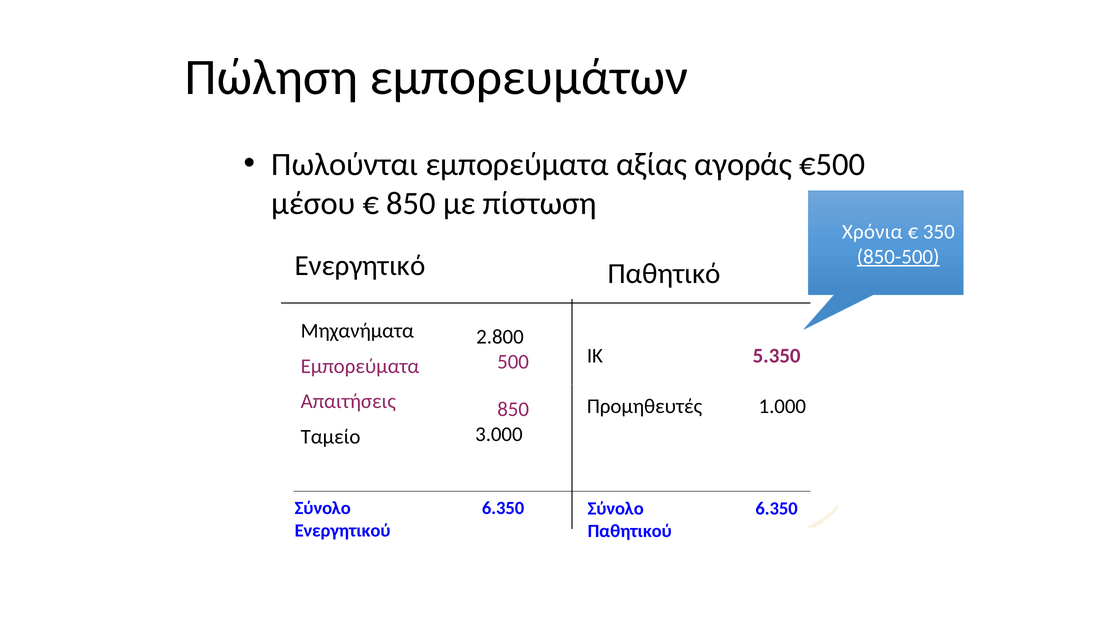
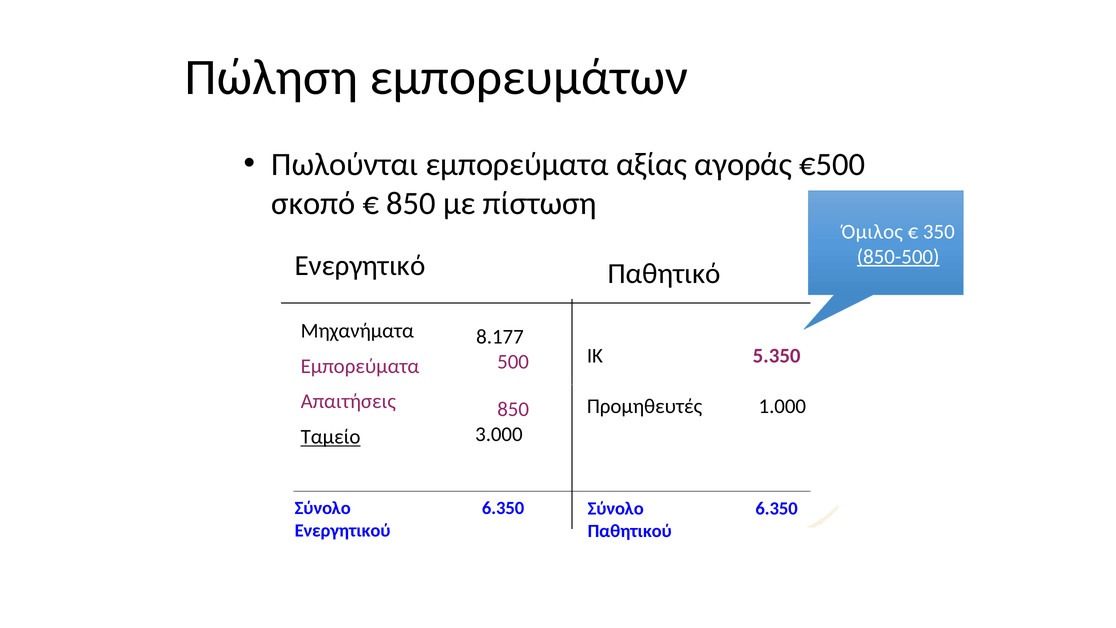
μέσου: μέσου -> σκοπό (314, 203)
Χρόνια: Χρόνια -> Όμιλος (872, 232)
2.800: 2.800 -> 8.177 (500, 336)
Ταμείο underline: none -> present (331, 437)
